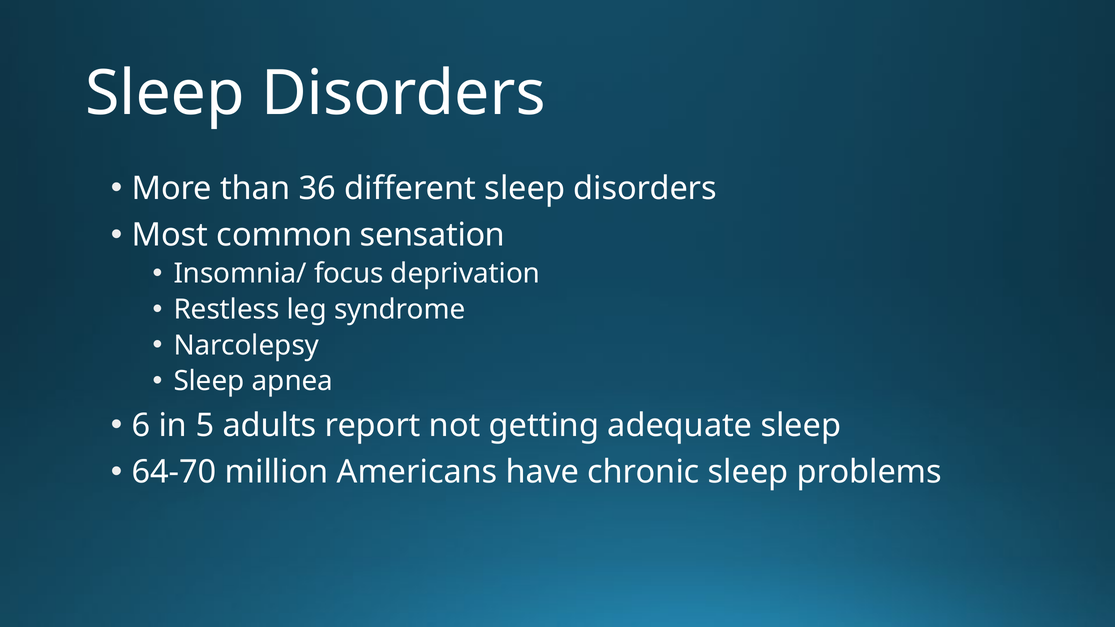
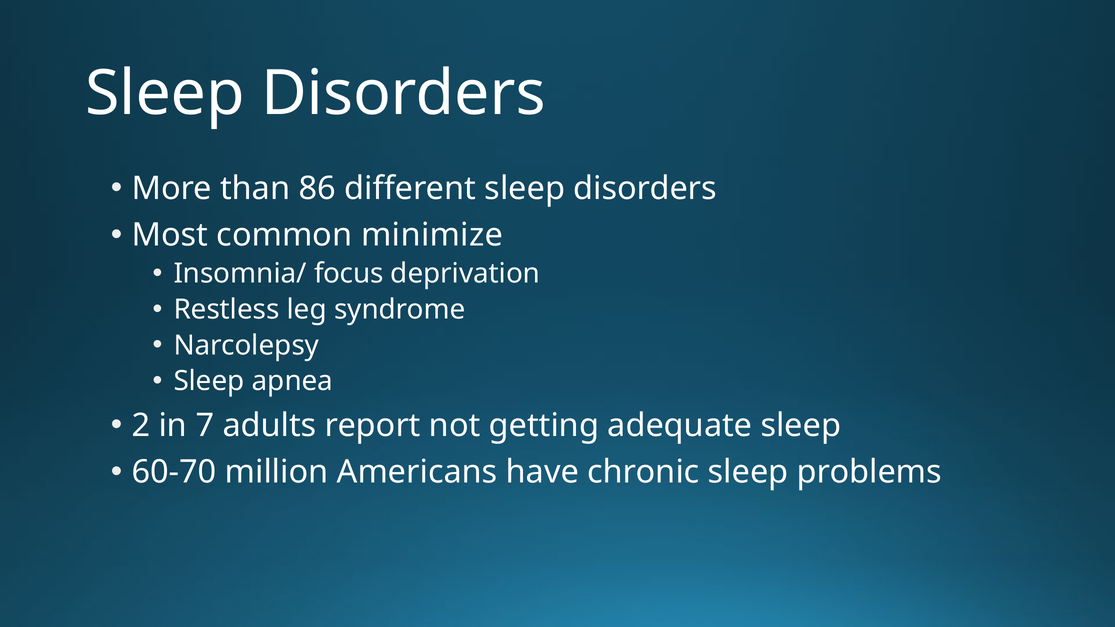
36: 36 -> 86 (317, 189)
sensation: sensation -> minimize (432, 235)
6: 6 -> 2 (141, 426)
5: 5 -> 7 (205, 426)
64-70: 64-70 -> 60-70 (174, 472)
